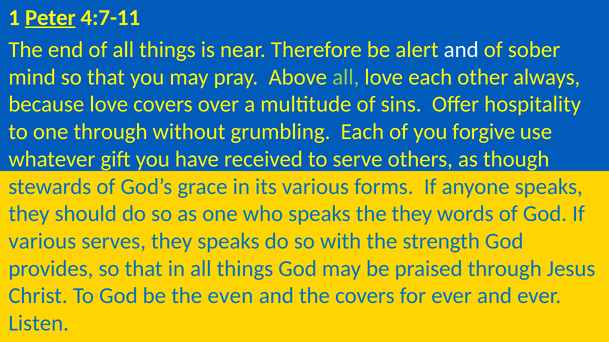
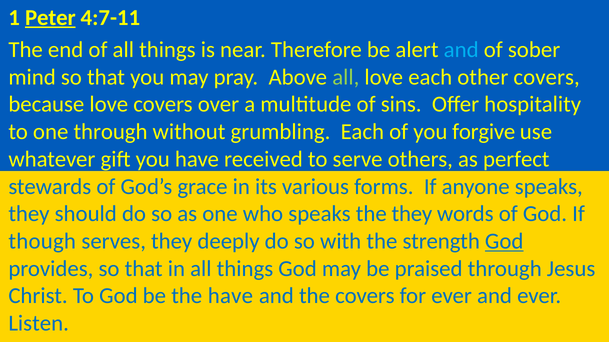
and colour: white -> light blue (461, 50)
other always: always -> covers (547, 77)
though: though -> perfect (516, 159)
various: various -> though (42, 242)
they speaks: speaks -> deeply (229, 242)
God underline: none -> present (504, 242)
the even: even -> have (230, 296)
